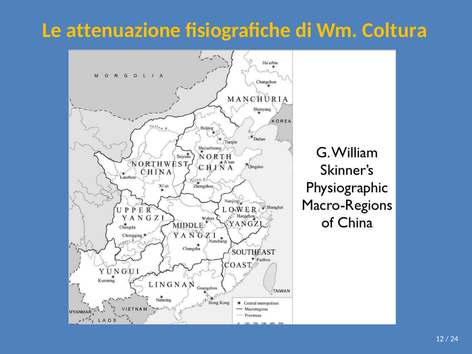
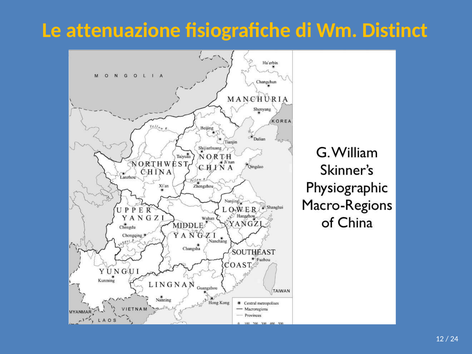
Coltura: Coltura -> Distinct (395, 30)
